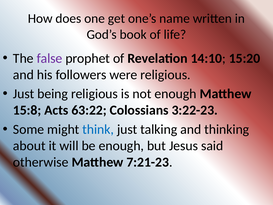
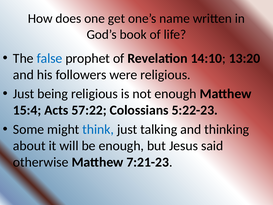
false colour: purple -> blue (49, 58)
15:20: 15:20 -> 13:20 (245, 58)
15:8: 15:8 -> 15:4 (27, 110)
63:22: 63:22 -> 57:22 (89, 110)
3:22-23: 3:22-23 -> 5:22-23 (195, 110)
